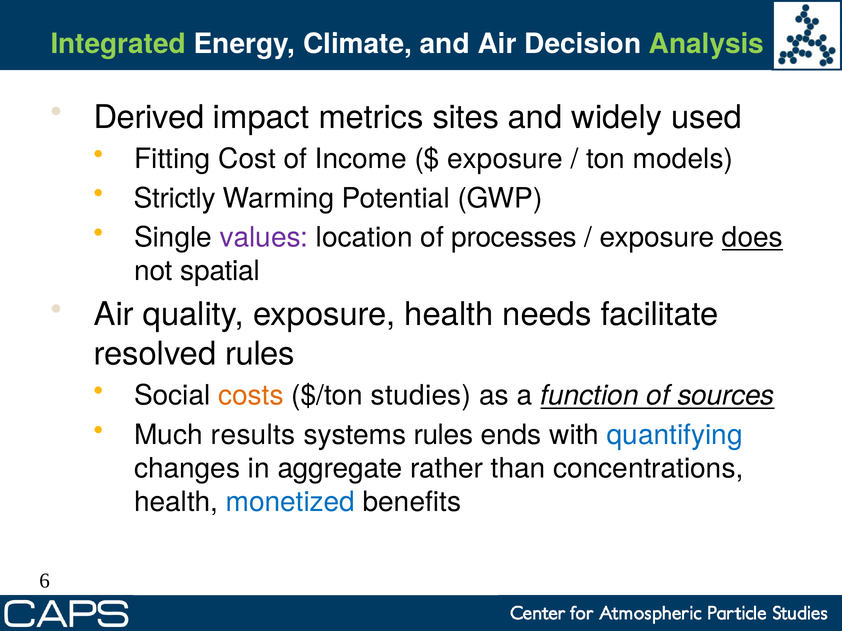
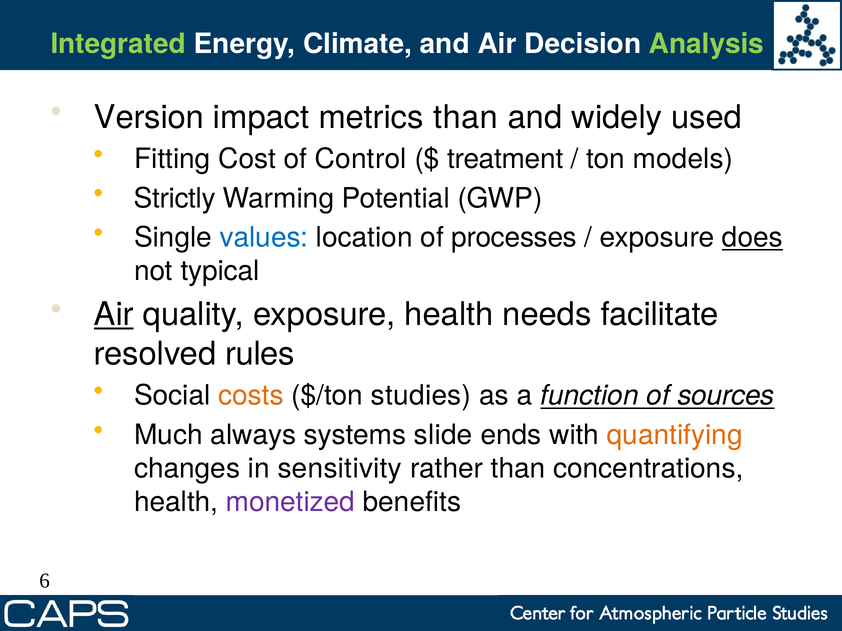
Derived: Derived -> Version (149, 117)
metrics sites: sites -> than (466, 117)
Income: Income -> Control (361, 159)
exposure: exposure -> treatment (505, 159)
values colour: purple -> blue (264, 238)
spatial: spatial -> typical (220, 271)
Air underline: none -> present (114, 315)
results: results -> always (253, 435)
systems rules: rules -> slide (443, 435)
quantifying colour: blue -> orange (675, 435)
aggregate: aggregate -> sensitivity (340, 469)
monetized colour: blue -> purple (291, 503)
